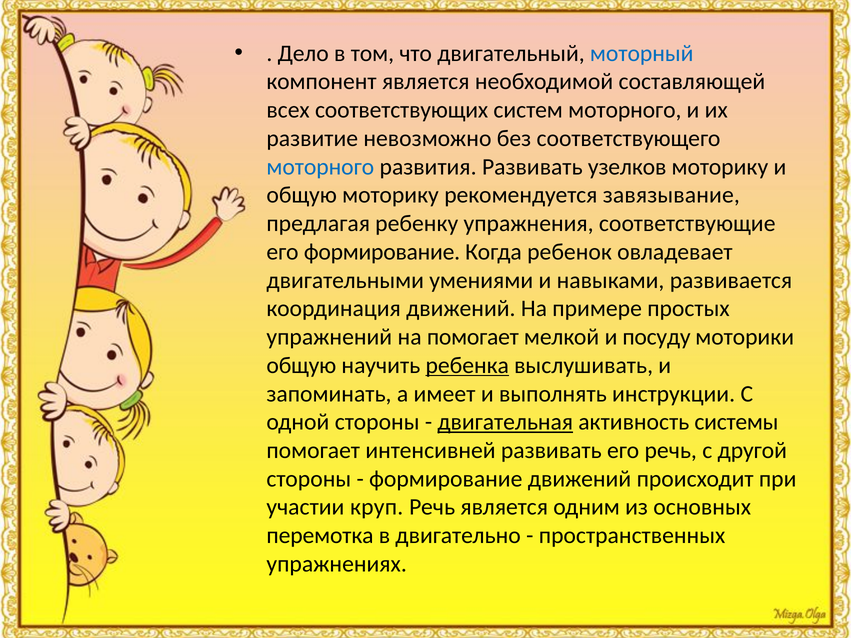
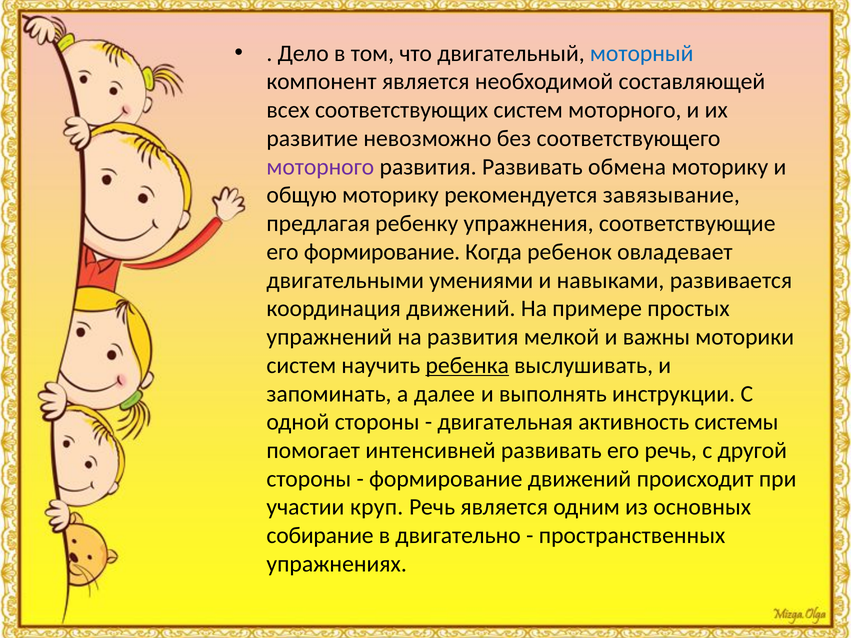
моторного colour: blue -> purple (320, 167)
узелков: узелков -> обмена (627, 167)
на помогает: помогает -> развития (473, 337)
посуду: посуду -> важны (656, 337)
общую: общую -> систем (301, 365)
имеет: имеет -> далее (444, 394)
двигательная underline: present -> none (505, 422)
перемотка: перемотка -> собирание (320, 536)
